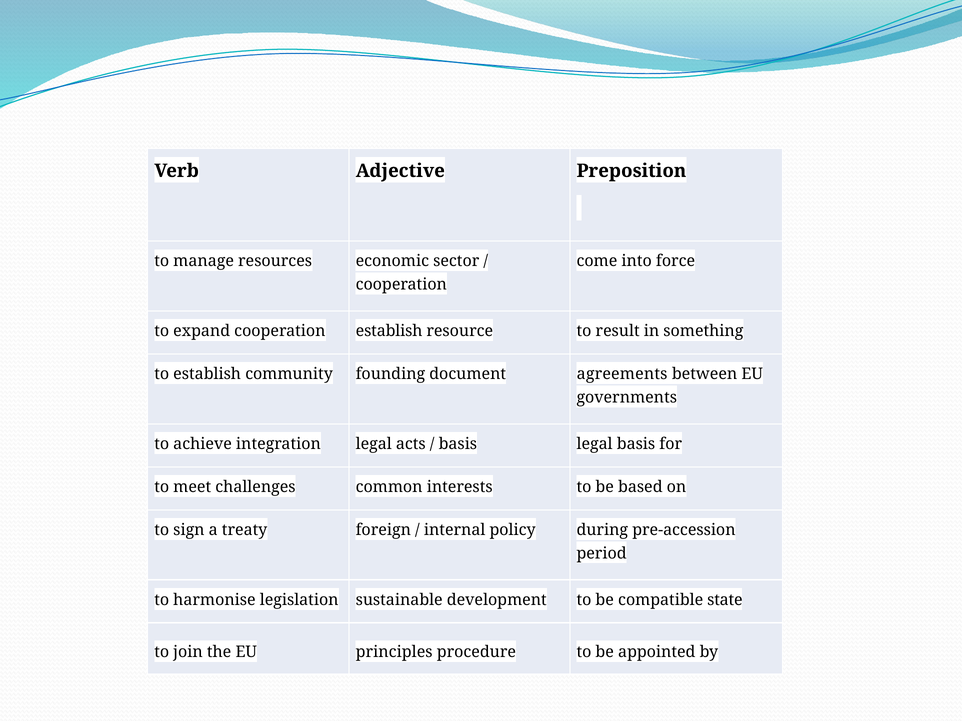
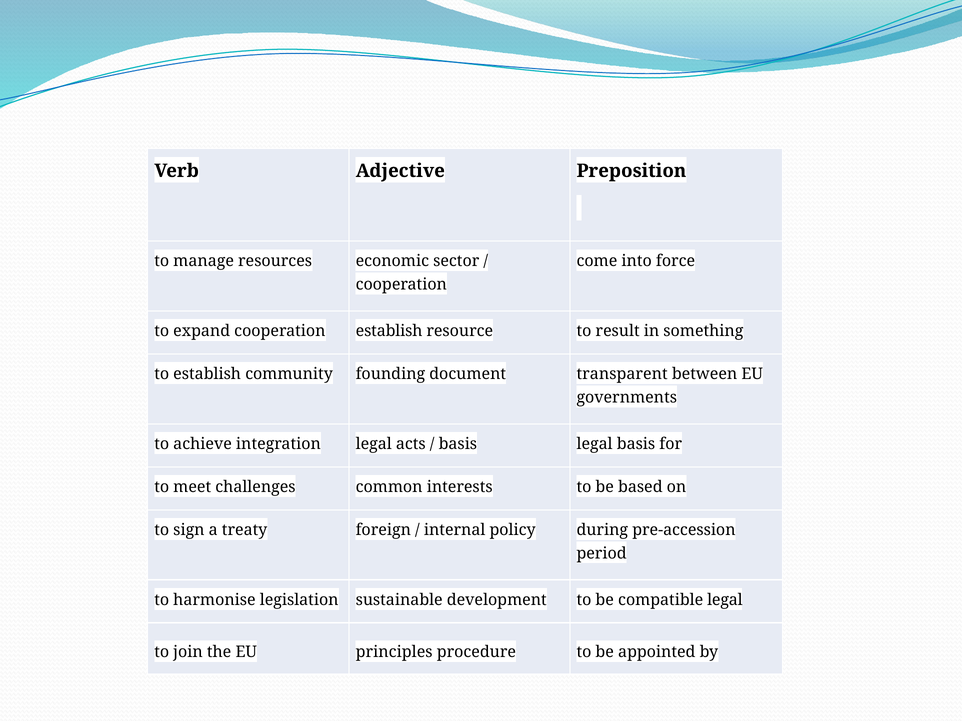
agreements: agreements -> transparent (622, 374)
compatible state: state -> legal (725, 600)
